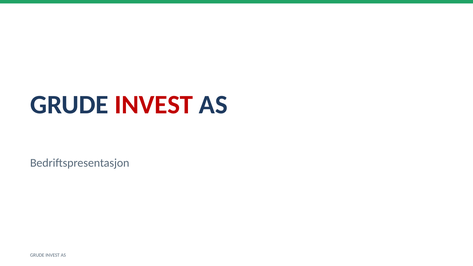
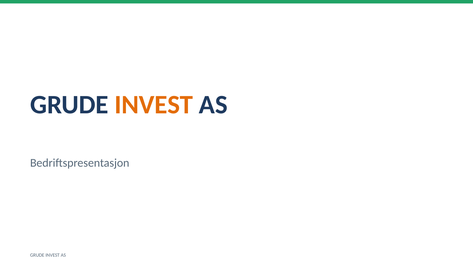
INVEST colour: red -> orange (154, 105)
